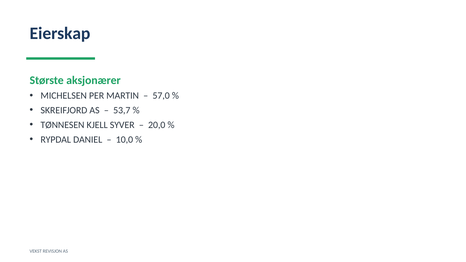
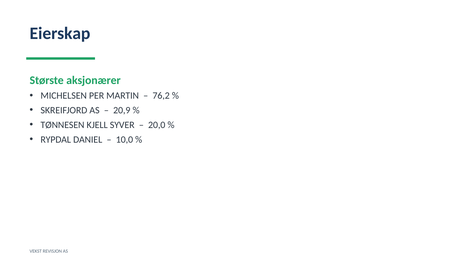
57,0: 57,0 -> 76,2 (161, 96)
53,7: 53,7 -> 20,9 (122, 110)
